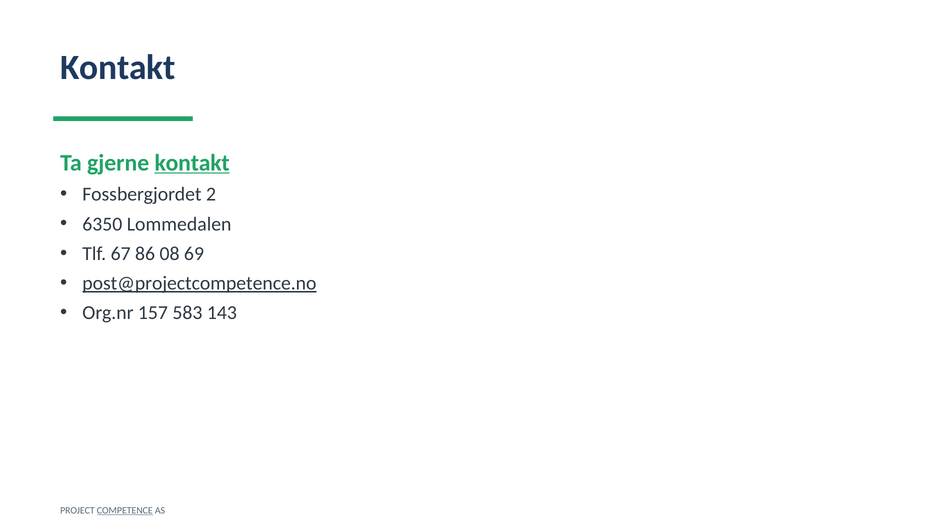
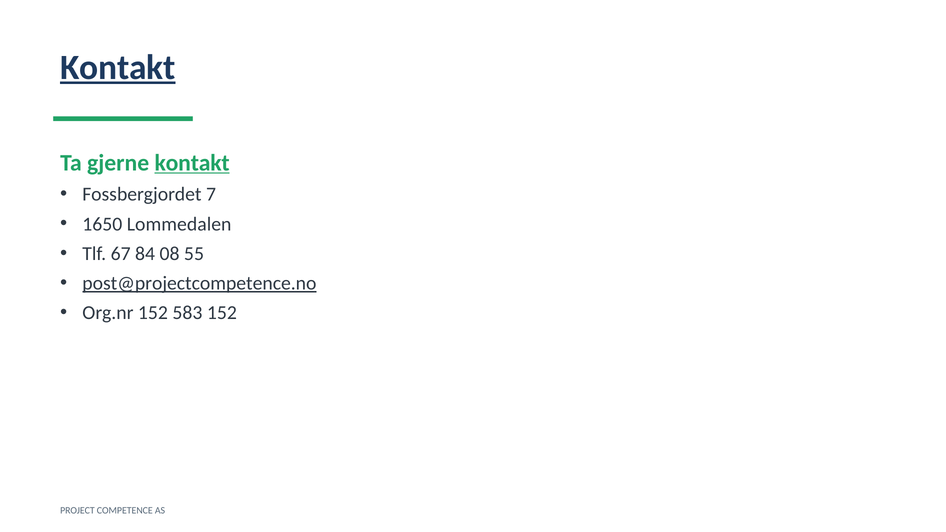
Kontakt underline: none -> present (118, 68)
2: 2 -> 7 (211, 195)
6350: 6350 -> 1650 (102, 224)
86: 86 -> 84 (145, 254)
69: 69 -> 55 (194, 254)
Org.nr 157: 157 -> 152 (153, 313)
583 143: 143 -> 152 (222, 313)
COMPETENCE underline: present -> none (125, 511)
